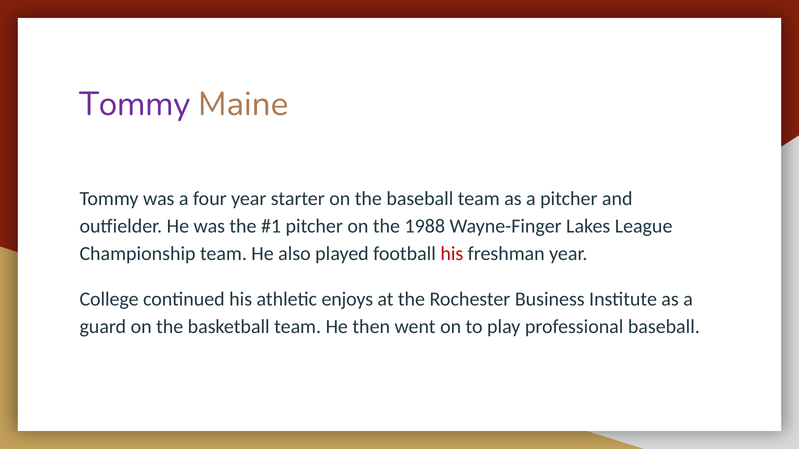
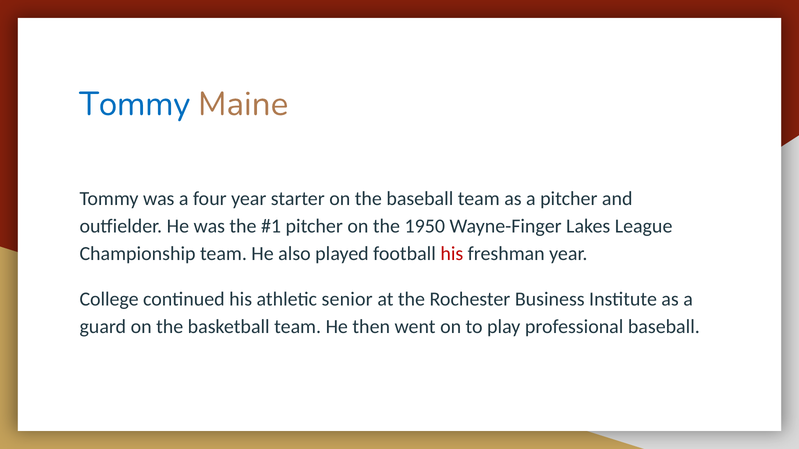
Tommy colour: purple -> blue (135, 104)
1988: 1988 -> 1950 (425, 226)
enjoys: enjoys -> senior (347, 299)
